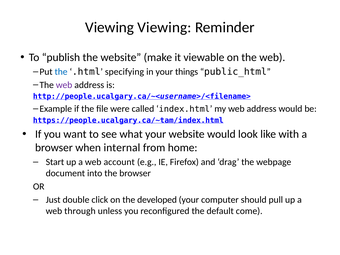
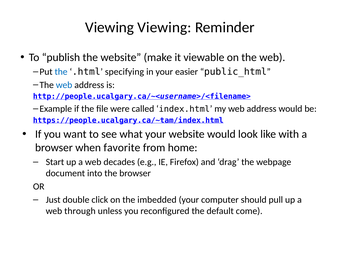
things: things -> easier (187, 72)
web colour: purple -> blue (64, 85)
internal: internal -> favorite (122, 148)
account: account -> decades (119, 162)
developed: developed -> imbedded (157, 200)
